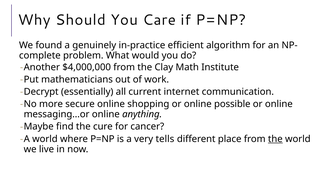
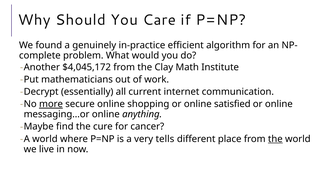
$4,000,000: $4,000,000 -> $4,045,172 (87, 67)
more underline: none -> present (51, 104)
possible: possible -> satisfied (232, 104)
